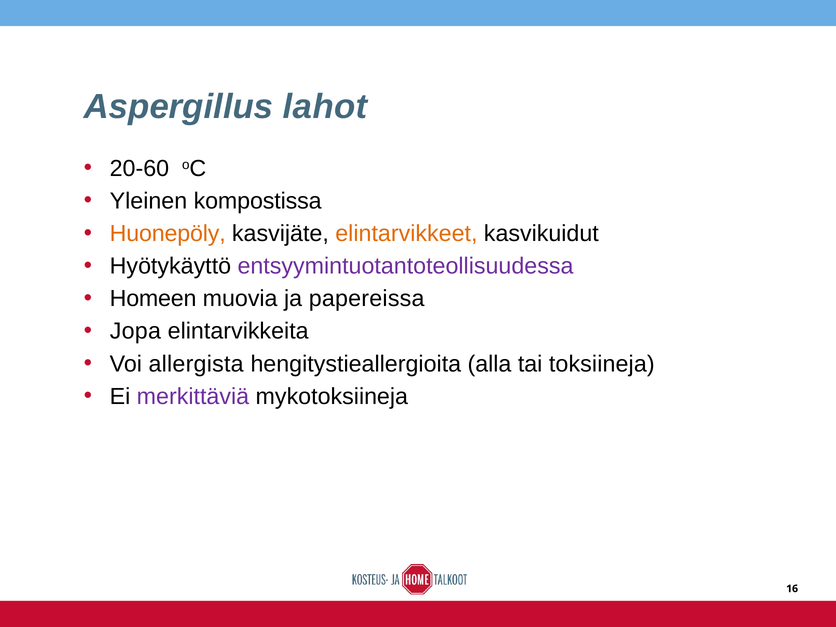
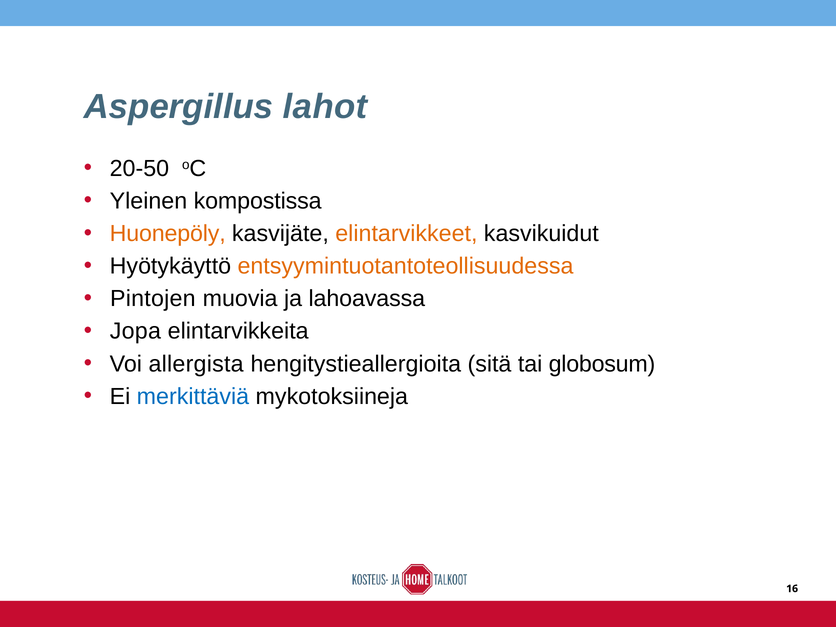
20-60: 20-60 -> 20-50 (139, 169)
entsyymintuotantoteollisuudessa colour: purple -> orange (405, 266)
Homeen: Homeen -> Pintojen (153, 299)
papereissa: papereissa -> lahoavassa (367, 299)
alla: alla -> sitä (489, 364)
toksiineja: toksiineja -> globosum (602, 364)
merkittäviä colour: purple -> blue (193, 396)
